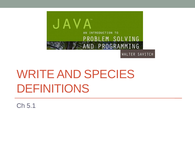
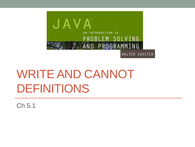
SPECIES: SPECIES -> CANNOT (109, 74)
